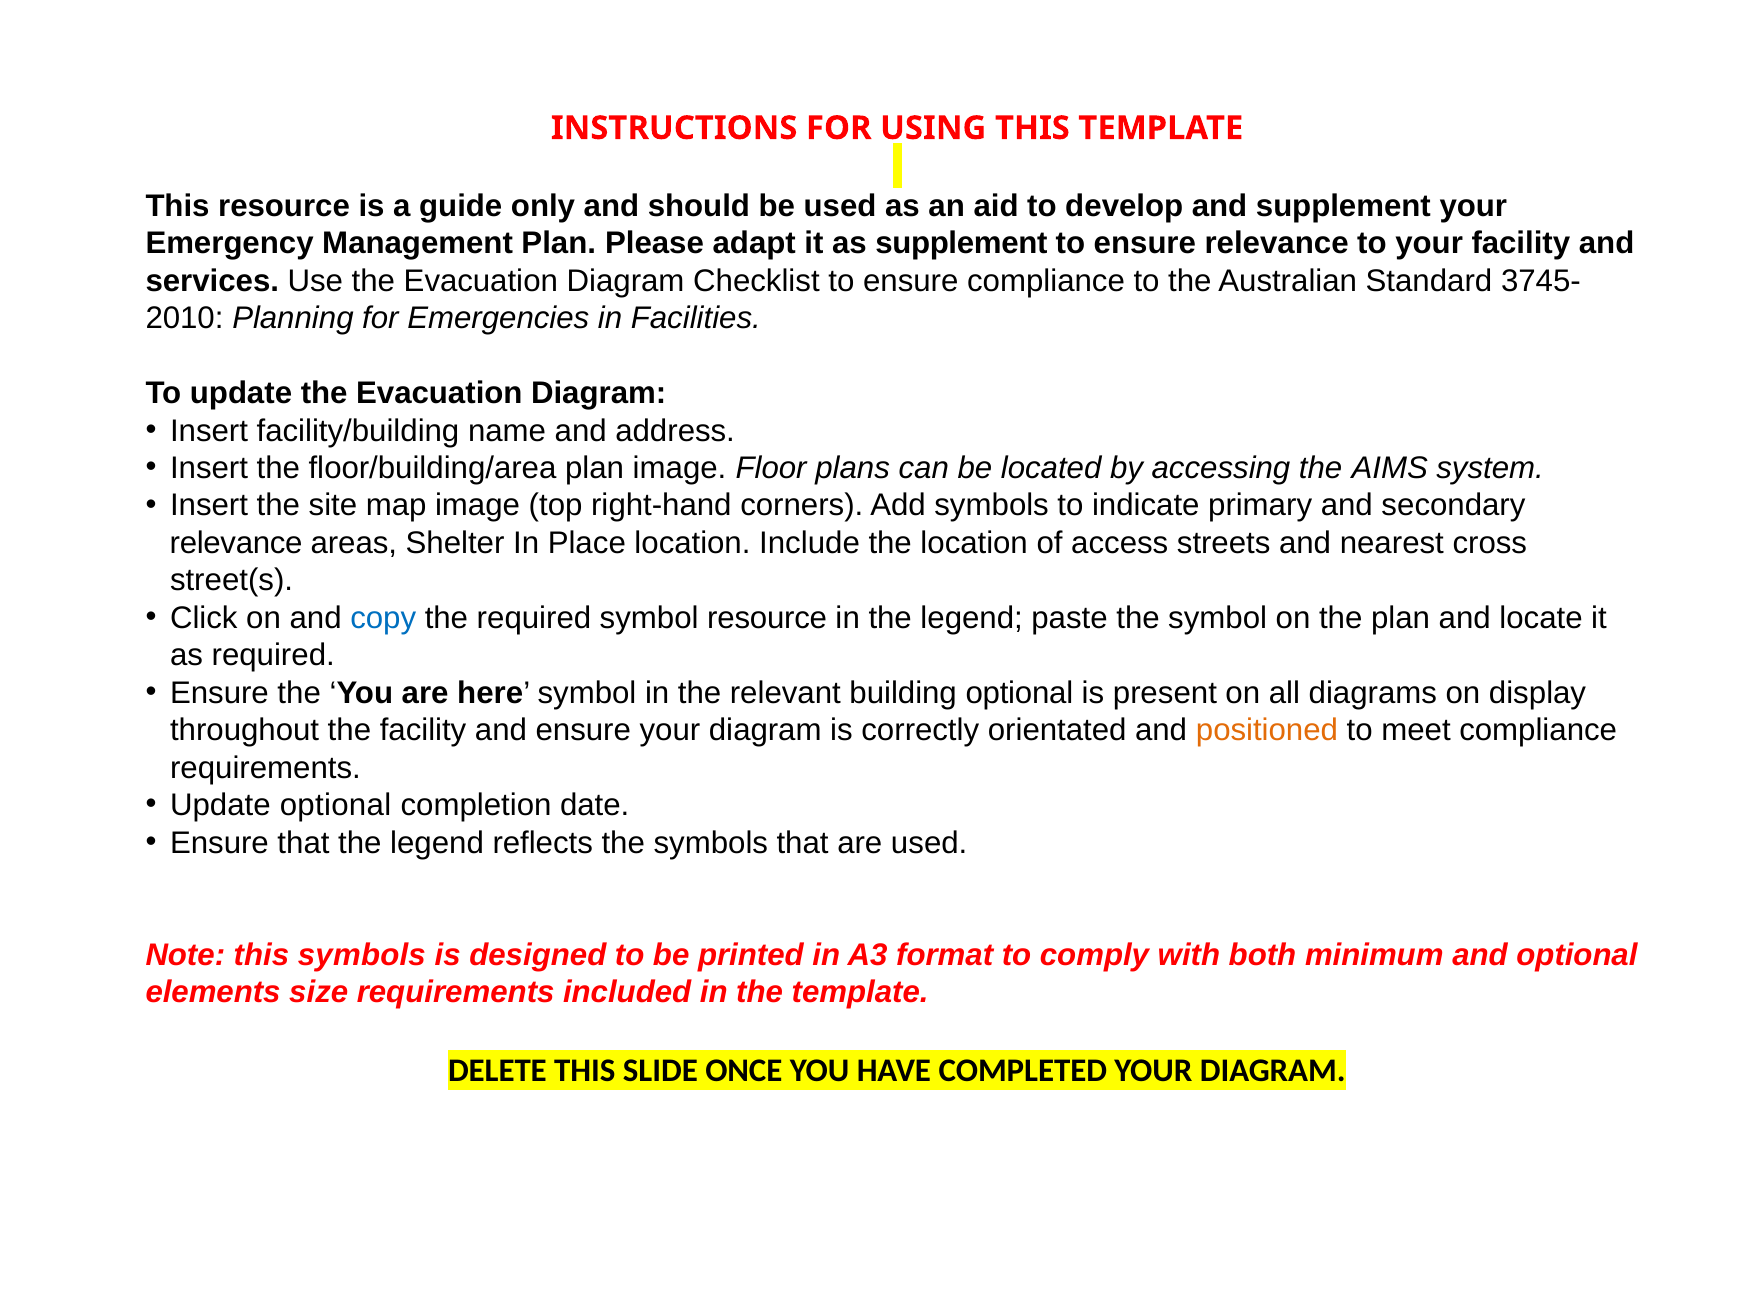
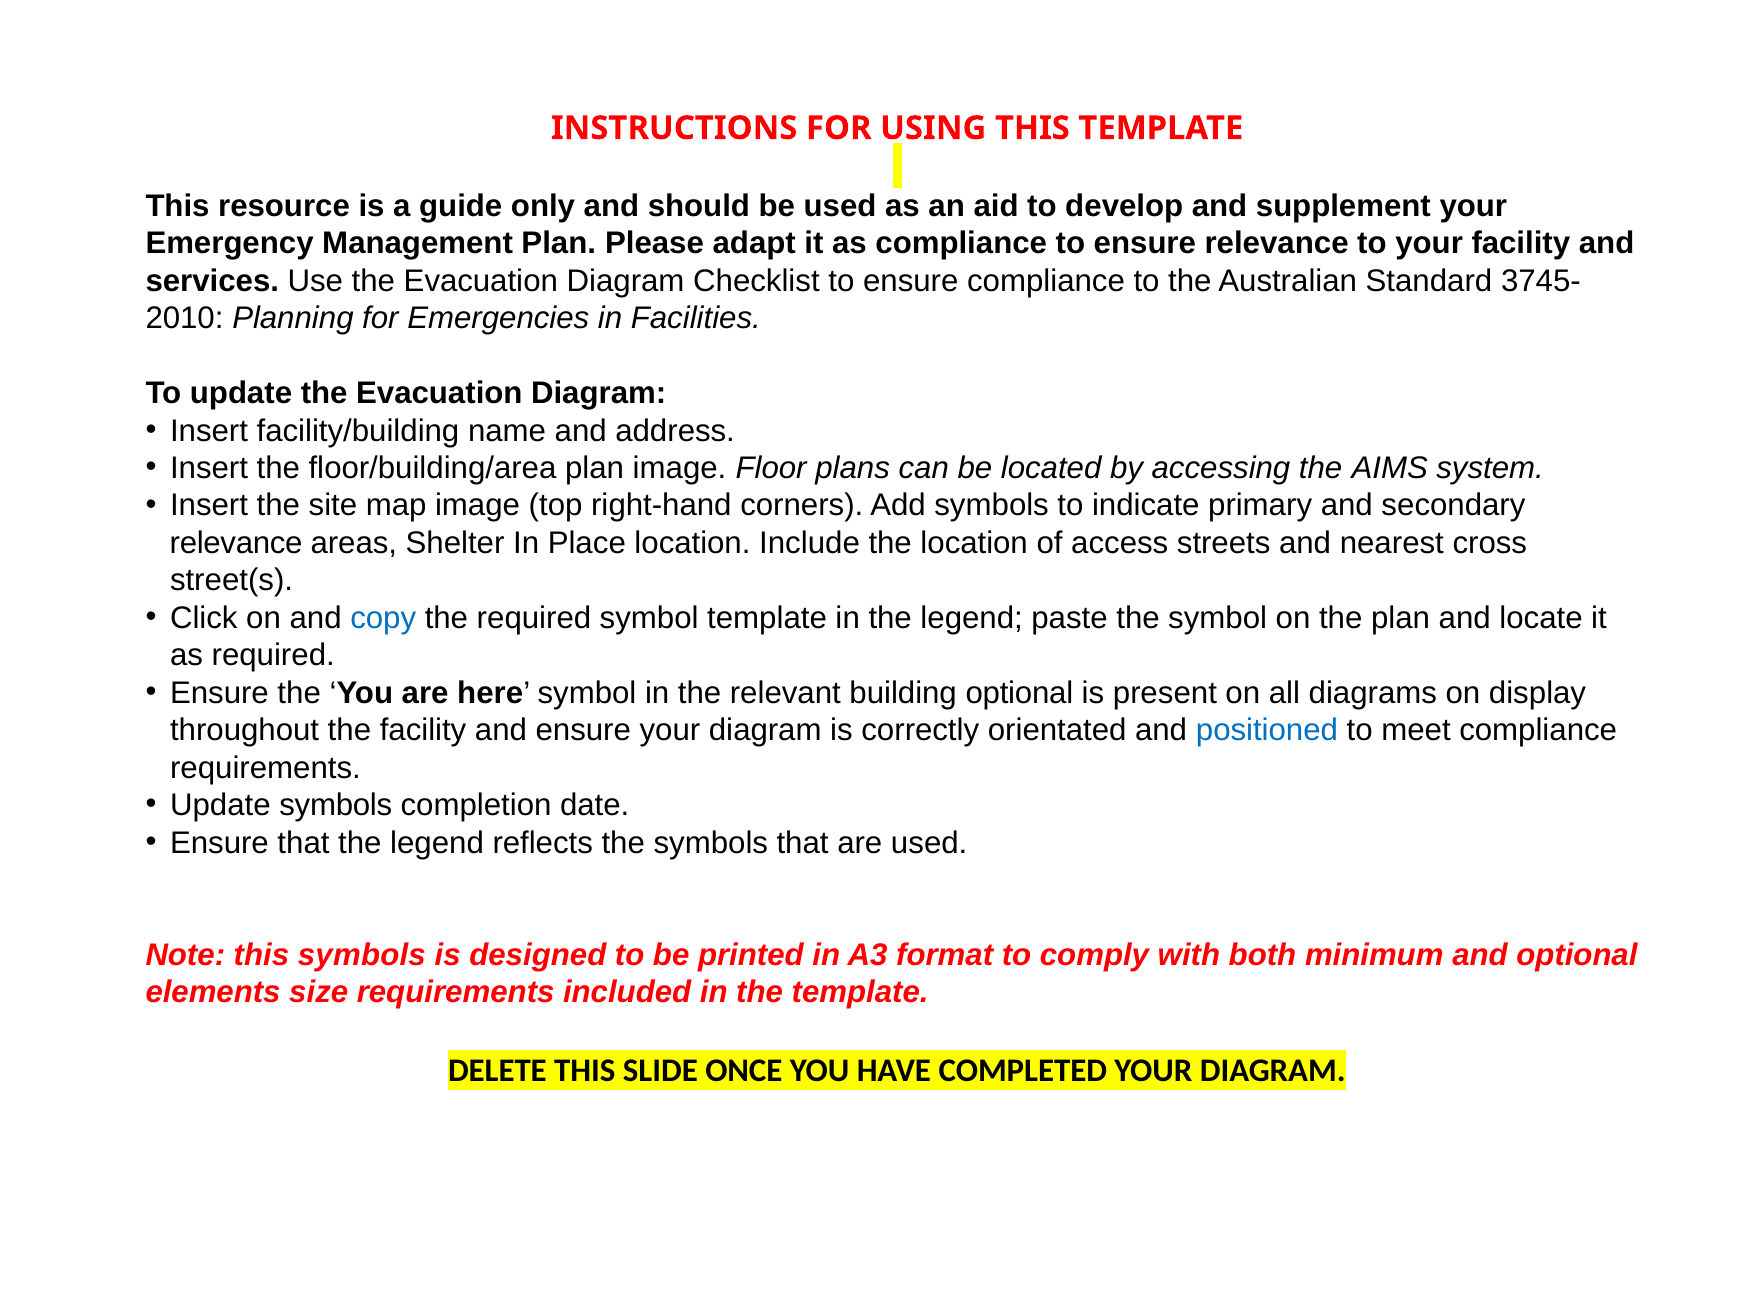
as supplement: supplement -> compliance (961, 243)
symbol resource: resource -> template (767, 618)
positioned colour: orange -> blue (1267, 730)
Update optional: optional -> symbols (336, 805)
